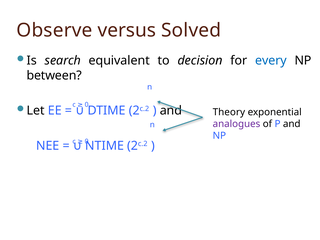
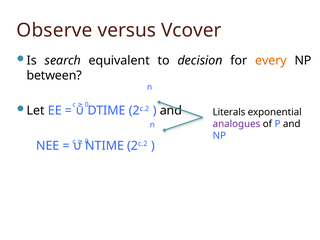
Solved: Solved -> Vcover (191, 30)
every colour: blue -> orange (271, 61)
Theory: Theory -> Literals (229, 112)
